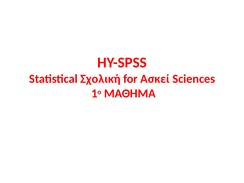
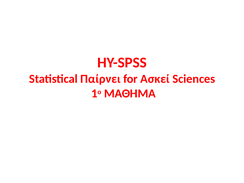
Σχολική: Σχολική -> Παίρνει (100, 79)
